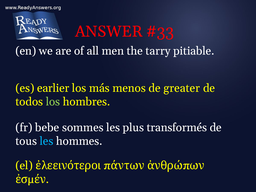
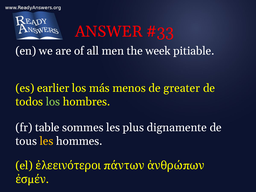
tarry: tarry -> week (158, 51)
bebe: bebe -> table (47, 128)
transformés: transformés -> dignamente (177, 128)
les colour: light blue -> yellow (47, 141)
